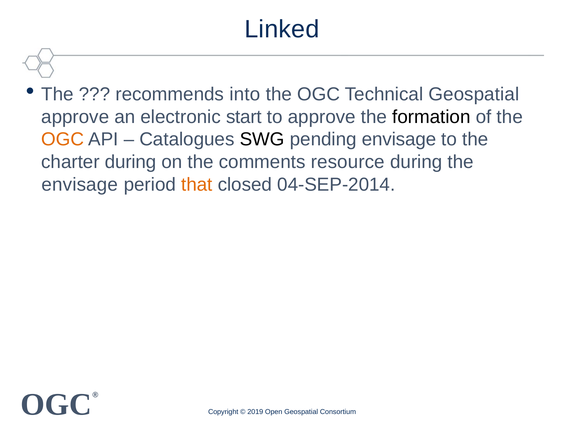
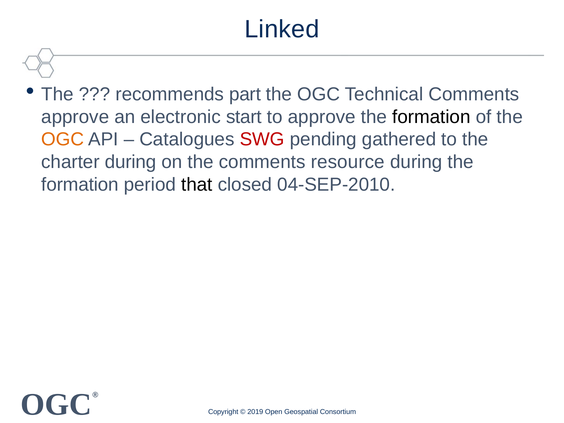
into: into -> part (245, 94)
Technical Geospatial: Geospatial -> Comments (474, 94)
SWG colour: black -> red (262, 139)
pending envisage: envisage -> gathered (399, 139)
envisage: envisage -> formation (80, 185)
that colour: orange -> black (197, 185)
04-SEP-2014: 04-SEP-2014 -> 04-SEP-2010 (336, 185)
